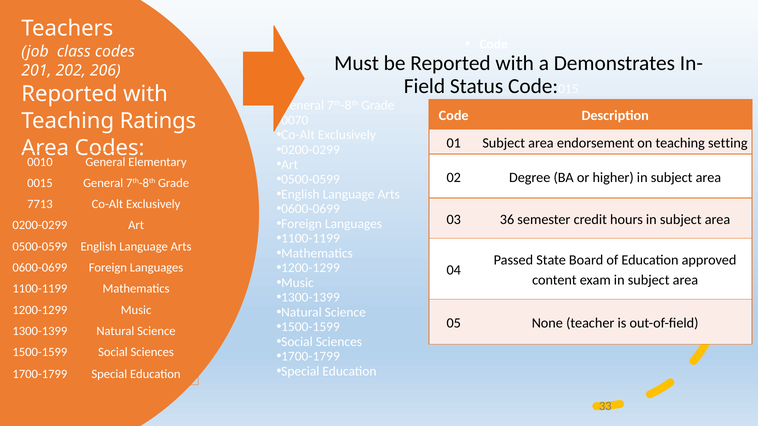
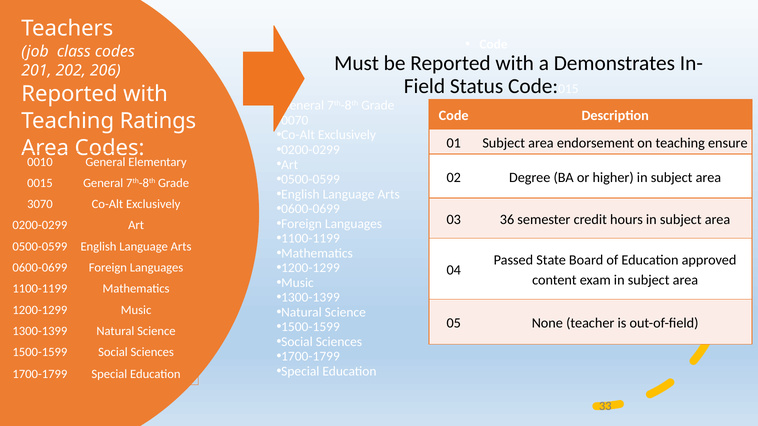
setting: setting -> ensure (728, 143)
7713: 7713 -> 3070 (40, 204)
